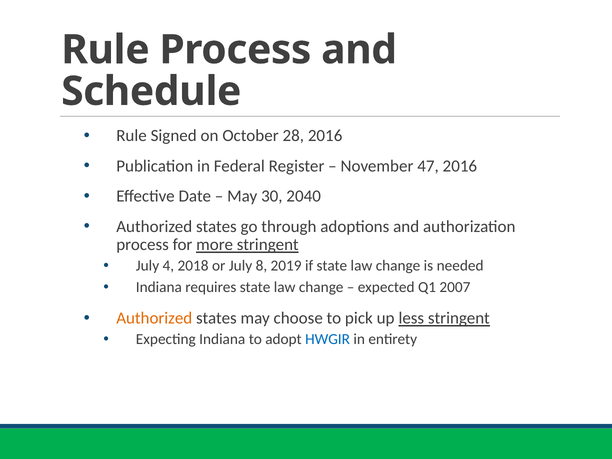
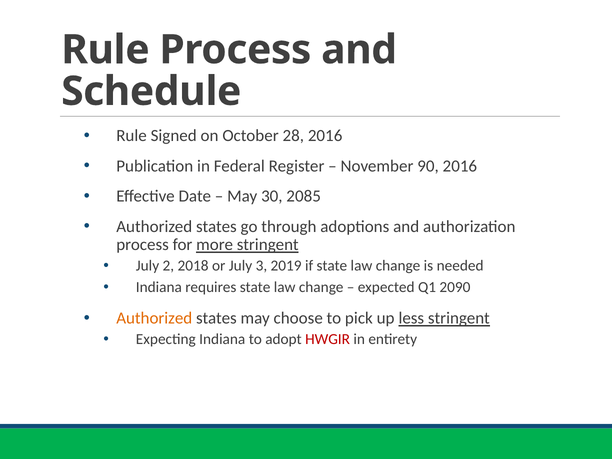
47: 47 -> 90 (428, 166)
2040: 2040 -> 2085 (304, 196)
4: 4 -> 2 (168, 266)
8: 8 -> 3 (261, 266)
2007: 2007 -> 2090 (455, 287)
HWGIR colour: blue -> red (328, 339)
